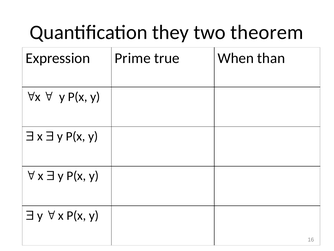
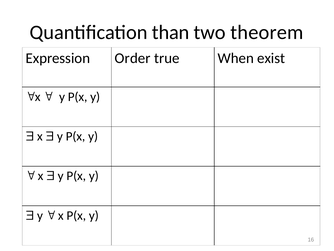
they: they -> than (171, 32)
Prime: Prime -> Order (133, 58)
than: than -> exist (271, 58)
